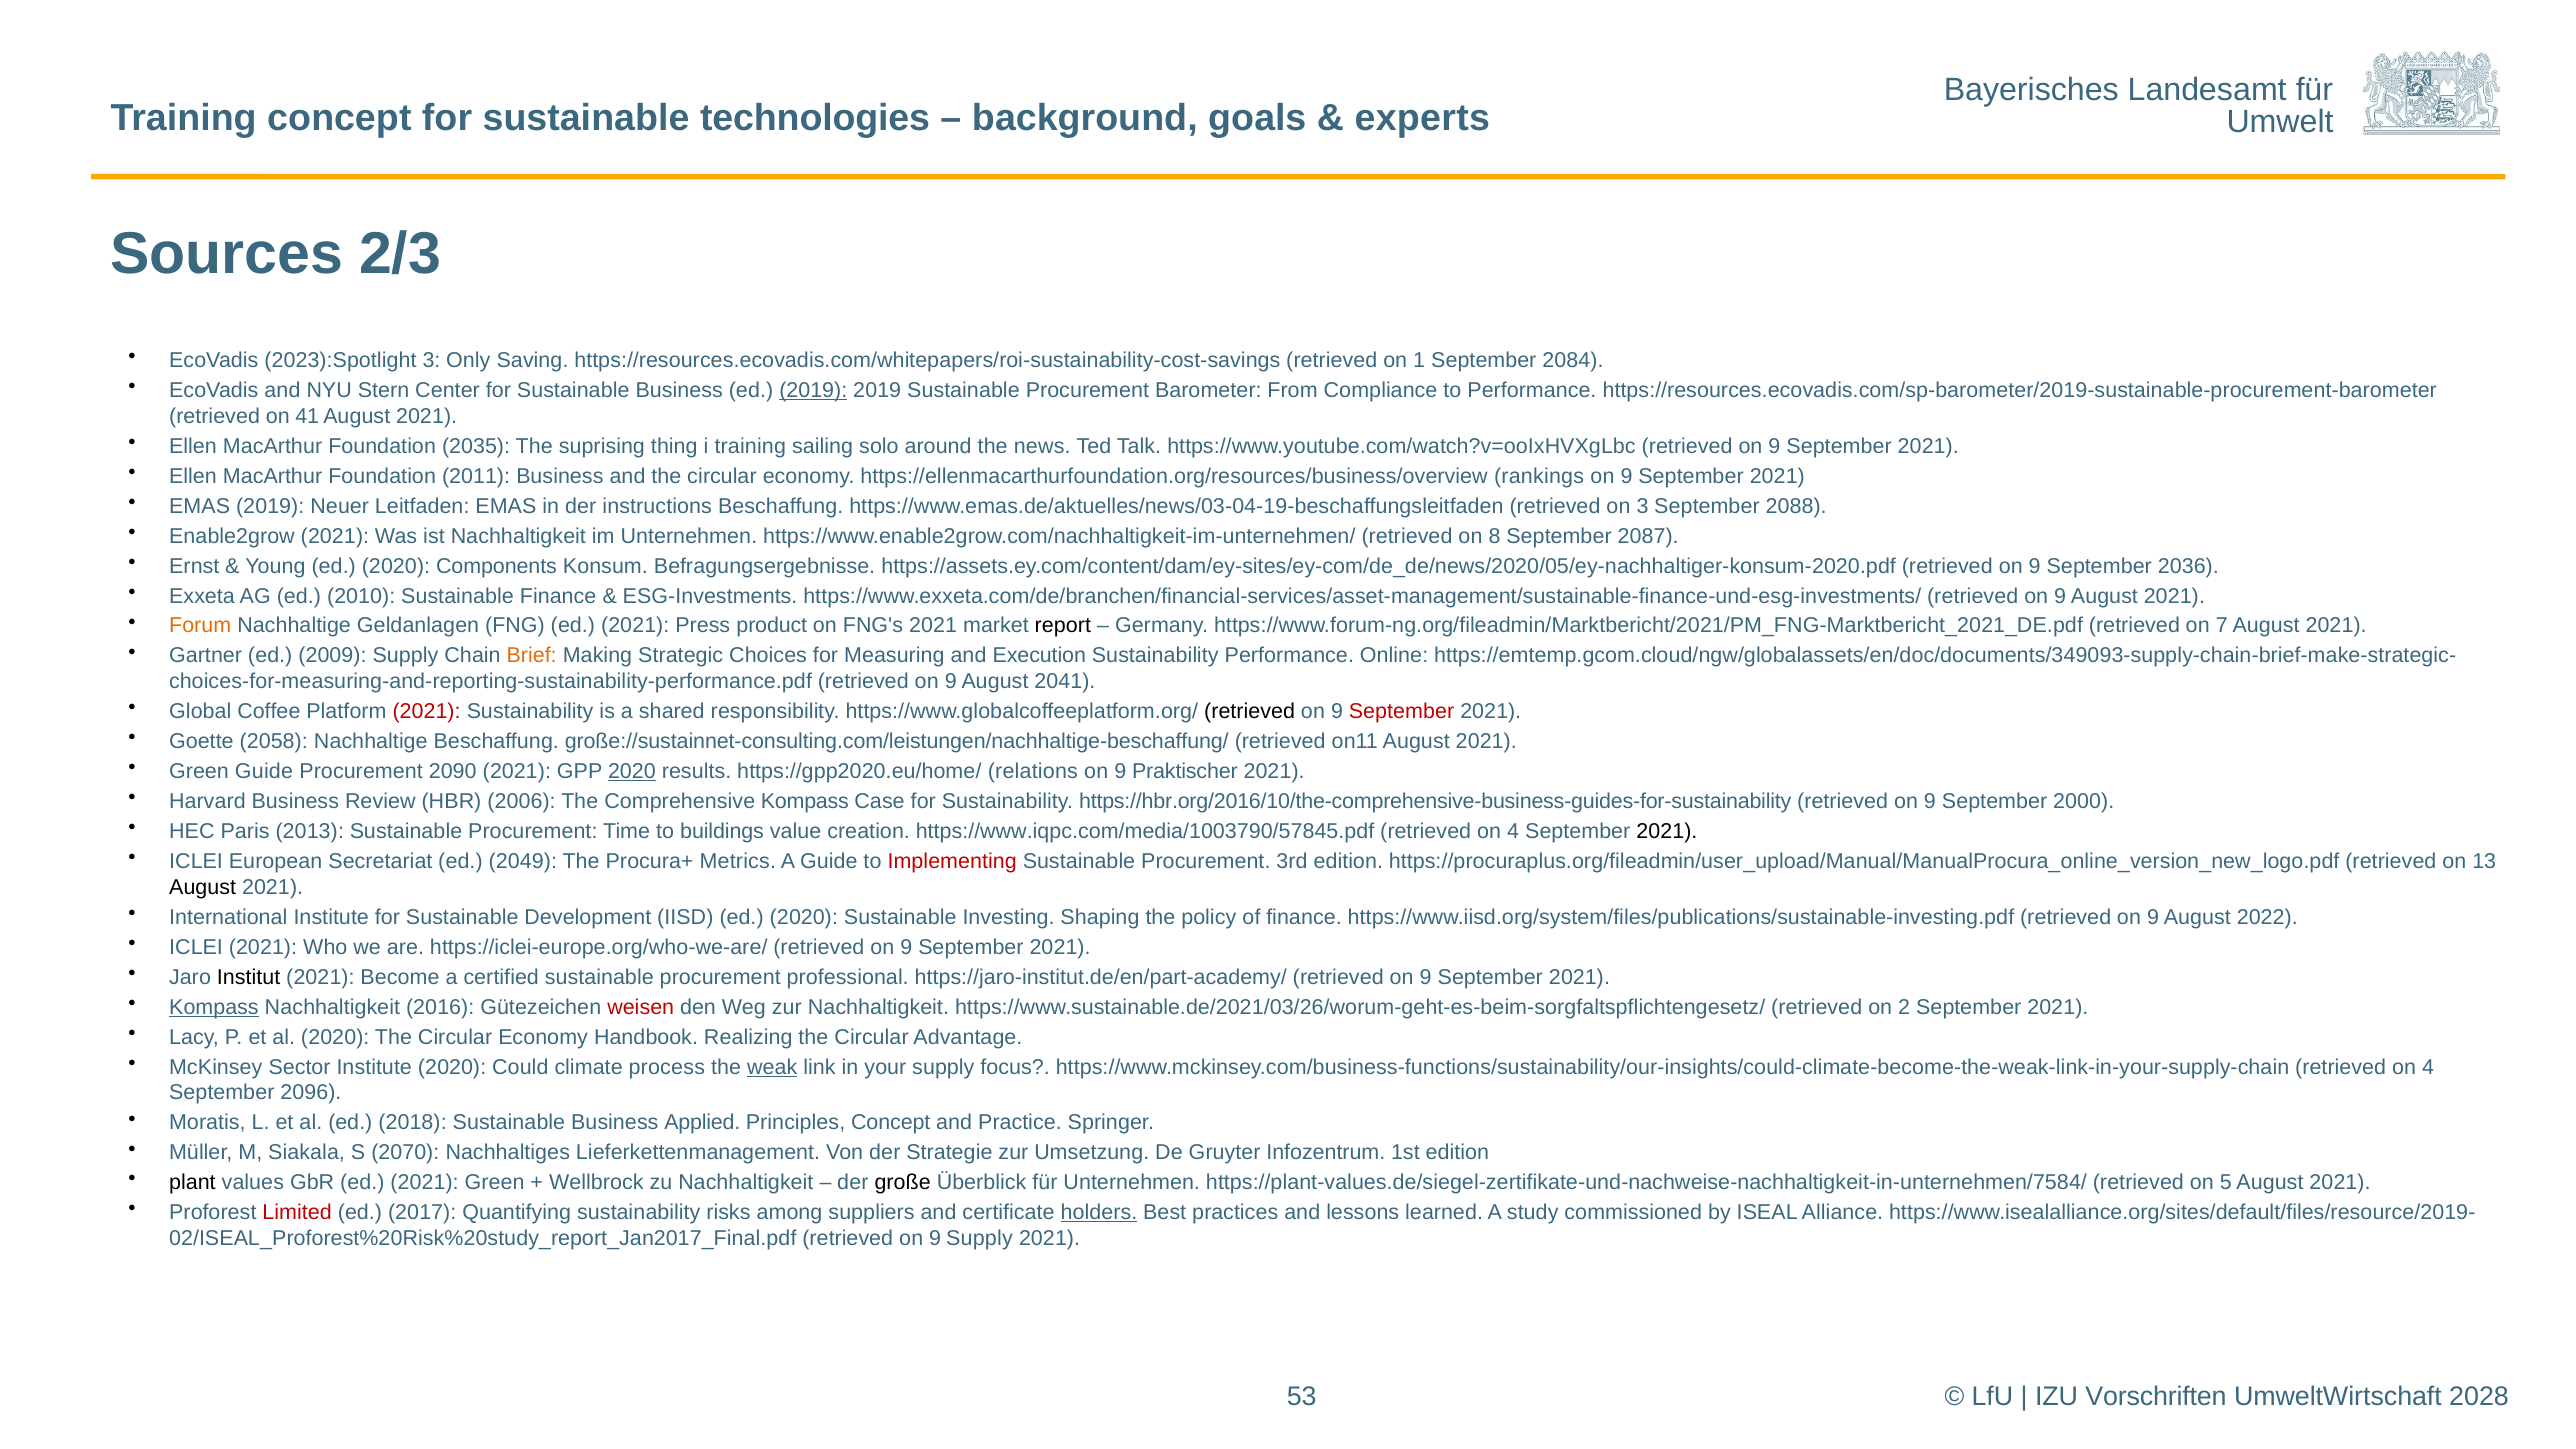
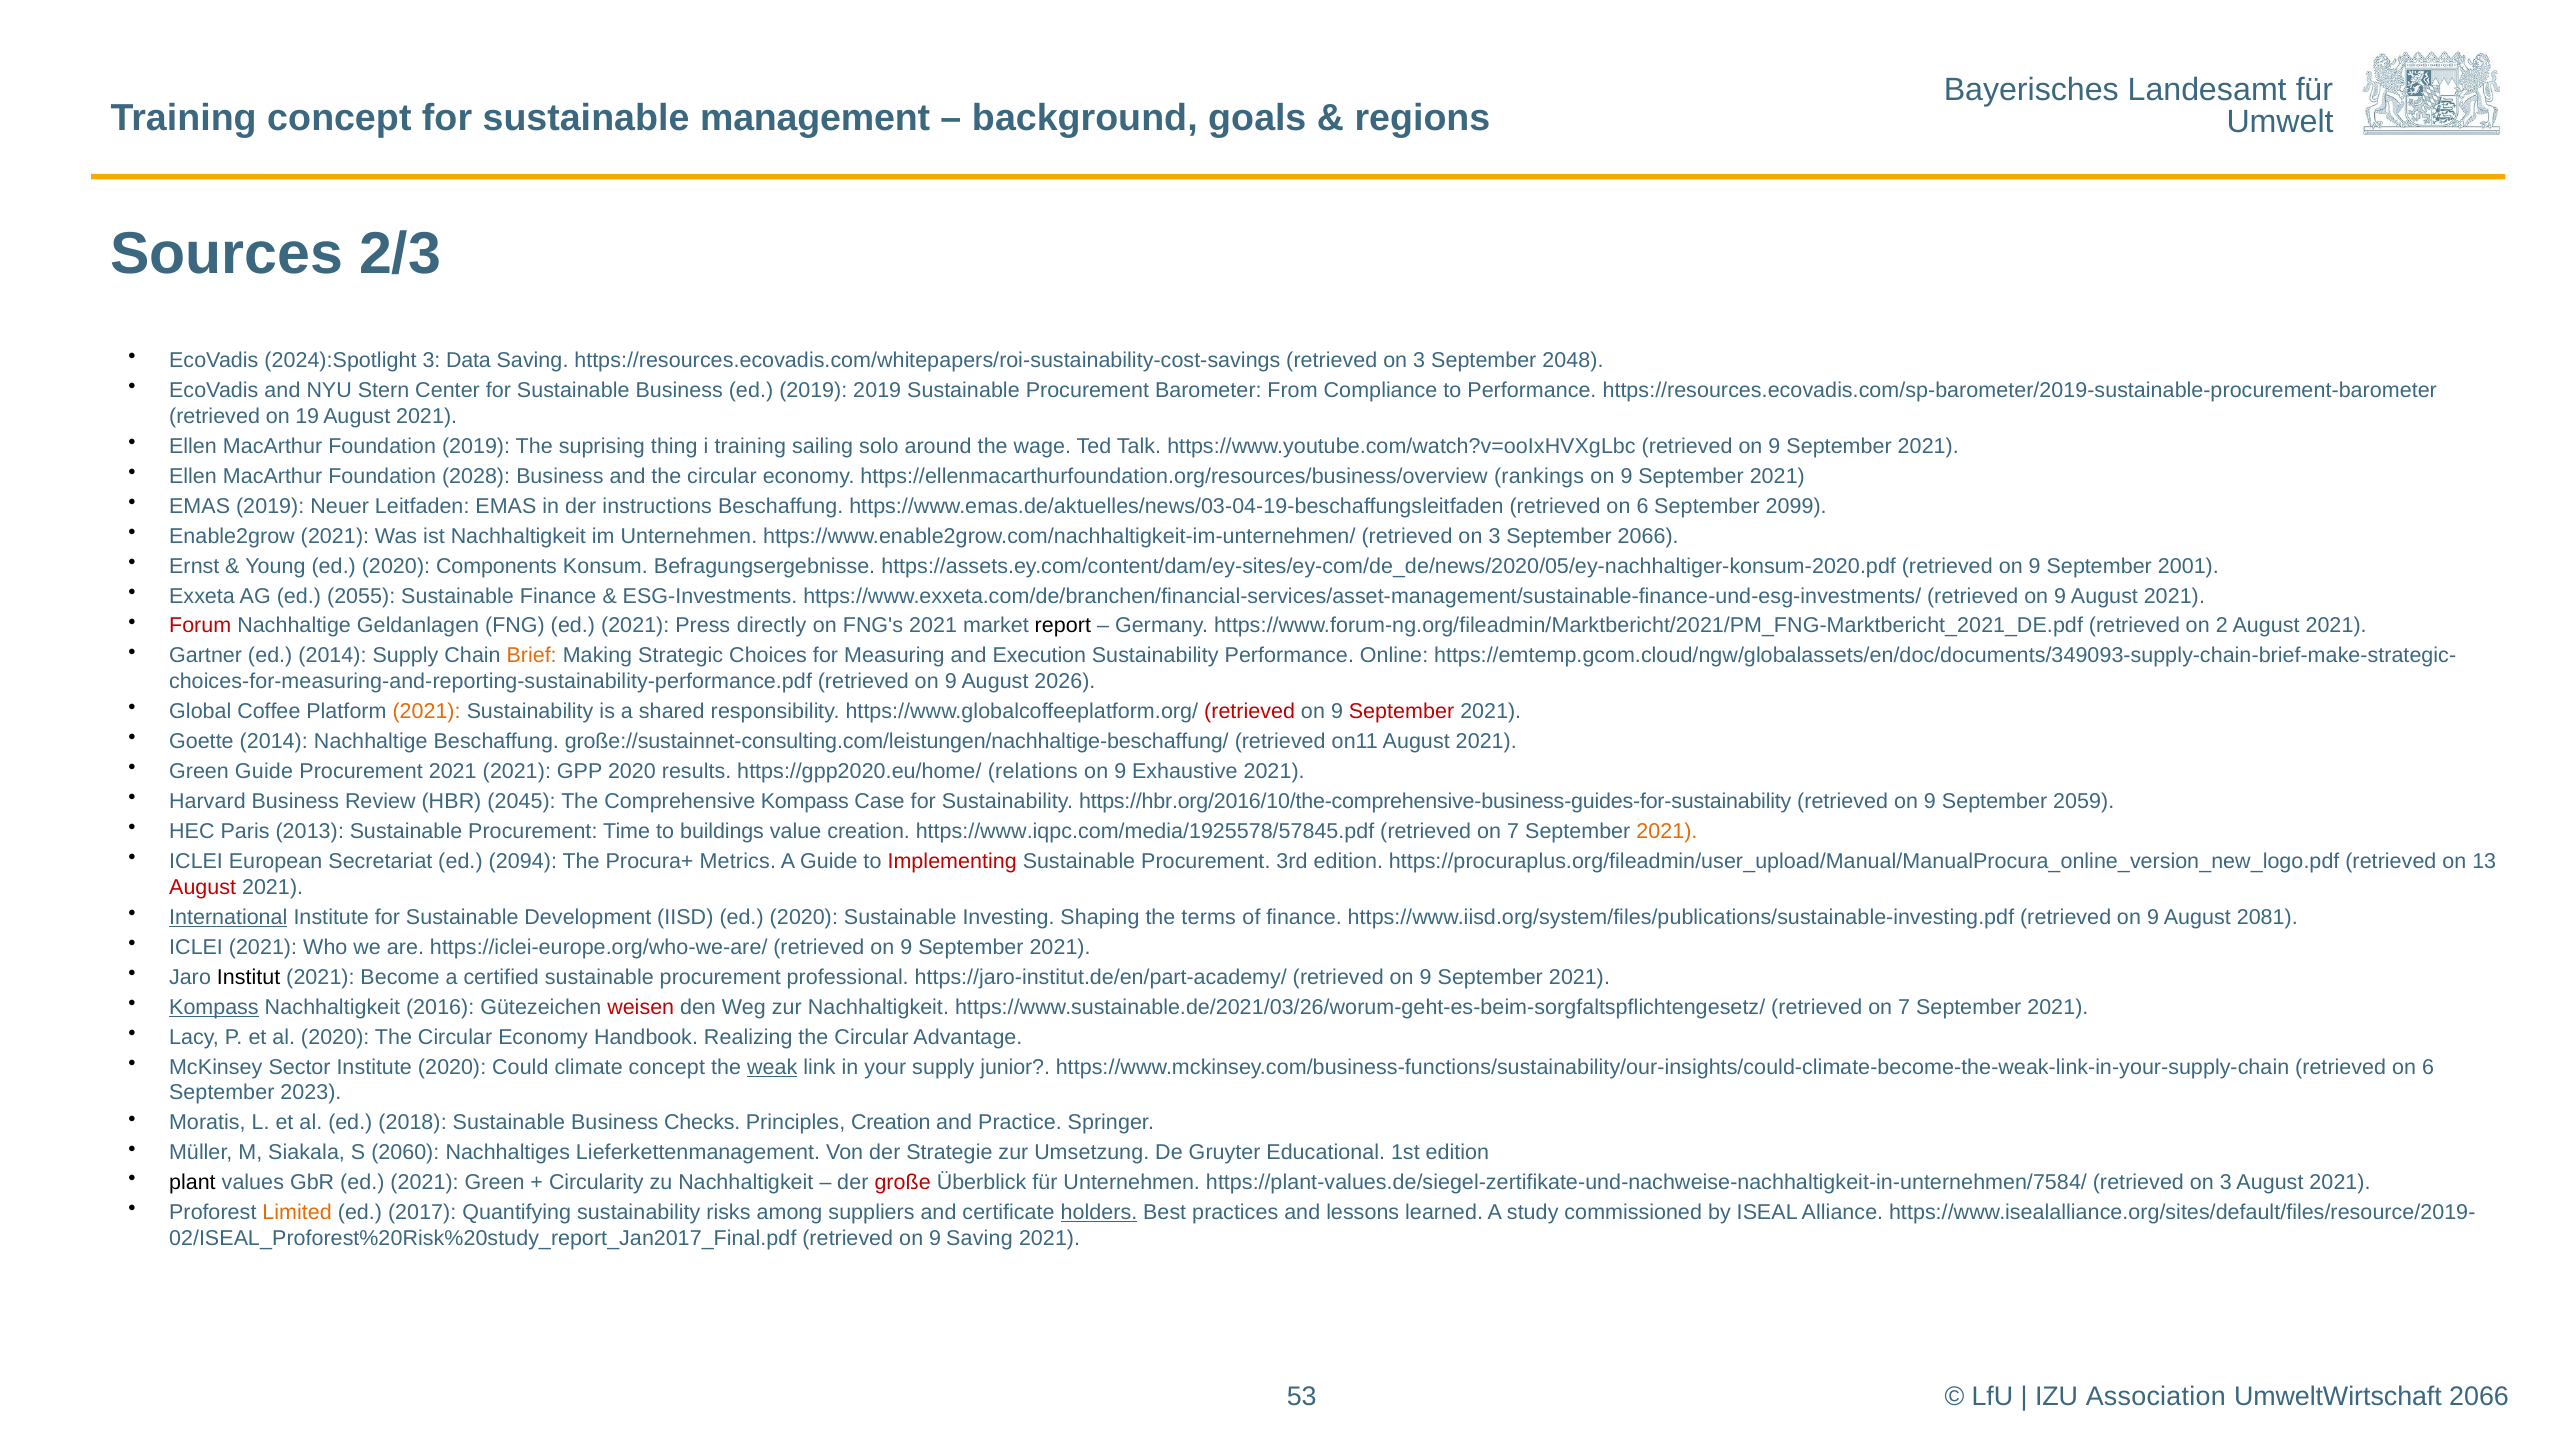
technologies: technologies -> management (815, 118)
experts: experts -> regions (1422, 118)
2023):Spotlight: 2023):Spotlight -> 2024):Spotlight (340, 360)
Only: Only -> Data (468, 360)
https://resources.ecovadis.com/whitepapers/roi-sustainability-cost-savings retrieved on 1: 1 -> 3 (1419, 360)
2084: 2084 -> 2048 (1573, 360)
2019 underline: present -> none (813, 390)
41: 41 -> 19 (307, 416)
Foundation 2035: 2035 -> 2019 (476, 446)
news: news -> wage (1042, 446)
2011: 2011 -> 2028 (476, 476)
https://www.emas.de/aktuelles/news/03-04-19-beschaffungsleitfaden retrieved on 3: 3 -> 6 (1642, 506)
2088: 2088 -> 2099 (1796, 506)
https://www.enable2grow.com/nachhaltigkeit-im-unternehmen/ retrieved on 8: 8 -> 3 (1494, 536)
September 2087: 2087 -> 2066 (1648, 536)
2036: 2036 -> 2001 (2188, 566)
2010: 2010 -> 2055 (361, 596)
Forum colour: orange -> red (200, 626)
product: product -> directly (772, 626)
7: 7 -> 2 (2222, 626)
ed 2009: 2009 -> 2014 (332, 656)
2041: 2041 -> 2026 (1065, 682)
2021 colour: red -> orange (427, 712)
retrieved colour: black -> red (1250, 712)
Goette 2058: 2058 -> 2014 (274, 742)
Procurement 2090: 2090 -> 2021 (453, 771)
2020 underline: present -> none (632, 771)
Praktischer: Praktischer -> Exhaustive (1185, 771)
2006: 2006 -> 2045 (522, 801)
2000: 2000 -> 2059 (2084, 801)
https://www.iqpc.com/media/1003790/57845.pdf: https://www.iqpc.com/media/1003790/57845.pdf -> https://www.iqpc.com/media/1925578/57845.pdf (1145, 831)
4: 4 -> 7 (1513, 831)
2021 colour: black -> orange (1667, 831)
2049: 2049 -> 2094 (523, 861)
August colour: black -> red (203, 887)
International underline: none -> present (228, 917)
policy: policy -> terms (1209, 917)
2022: 2022 -> 2081 (2267, 917)
https://www.sustainable.de/2021/03/26/worum-geht-es-beim-sorgfaltspflichtengesetz/ retrieved on 2: 2 -> 7 (1904, 1007)
climate process: process -> concept (667, 1067)
focus: focus -> junior (1015, 1067)
4: 4 -> 6 (2428, 1067)
2096: 2096 -> 2023 (311, 1093)
Applied: Applied -> Checks (702, 1123)
Principles Concept: Concept -> Creation (891, 1123)
2070: 2070 -> 2060 (405, 1153)
Infozentrum: Infozentrum -> Educational (1326, 1153)
Wellbrock: Wellbrock -> Circularity (596, 1183)
große colour: black -> red (903, 1183)
https://plant-values.de/siegel-zertifikate-und-nachweise-nachhaltigkeit-in-unternehmen/7584/ retrieved on 5: 5 -> 3 (2226, 1183)
Limited colour: red -> orange (297, 1213)
9 Supply: Supply -> Saving (979, 1238)
Vorschriften: Vorschriften -> Association (2156, 1396)
UmweltWirtschaft 2028: 2028 -> 2066 (2479, 1396)
